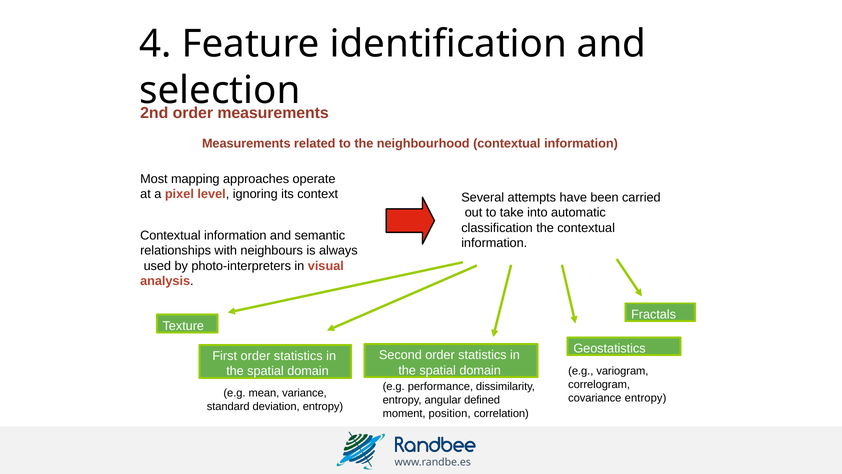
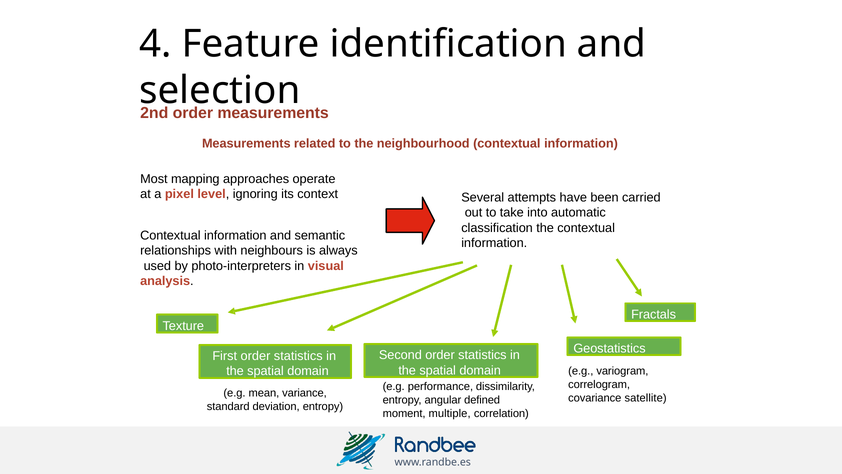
covariance entropy: entropy -> satellite (646, 398)
position: position -> multiple (450, 413)
